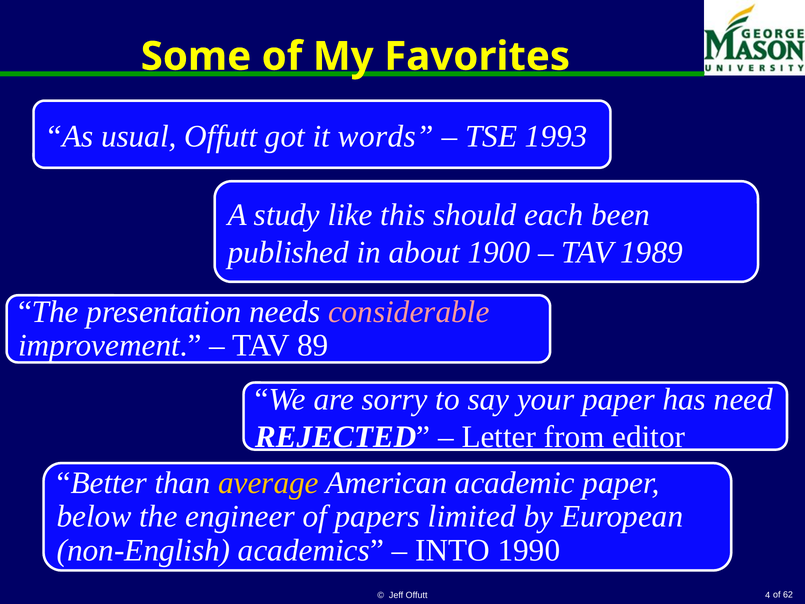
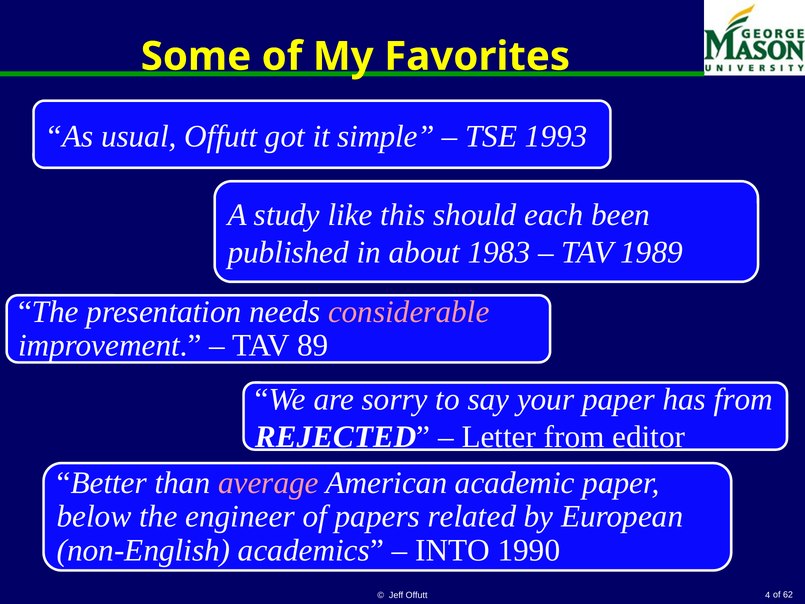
words: words -> simple (386, 136)
1900: 1900 -> 1983 (499, 252)
has need: need -> from (743, 399)
average colour: yellow -> pink (268, 483)
limited: limited -> related (472, 516)
